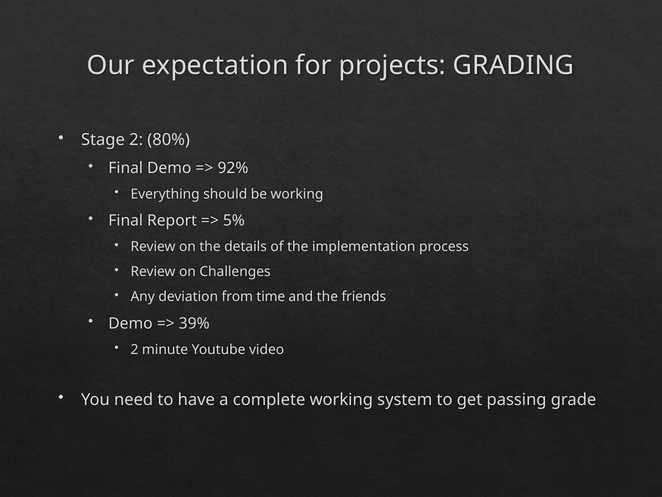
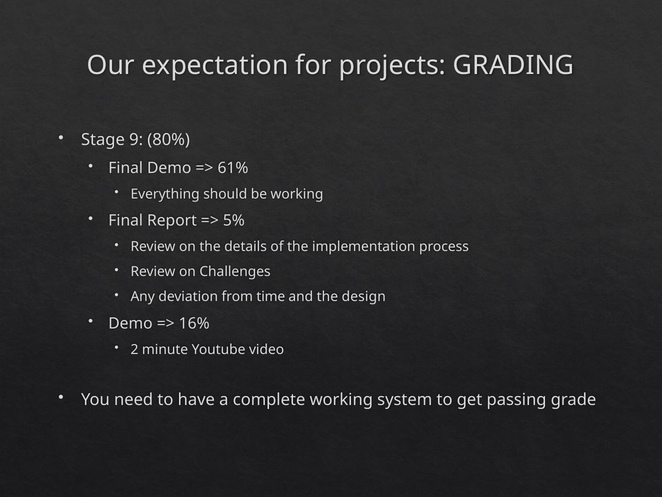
Stage 2: 2 -> 9 (136, 140)
92%: 92% -> 61% (233, 168)
friends: friends -> design (364, 297)
39%: 39% -> 16% (194, 323)
